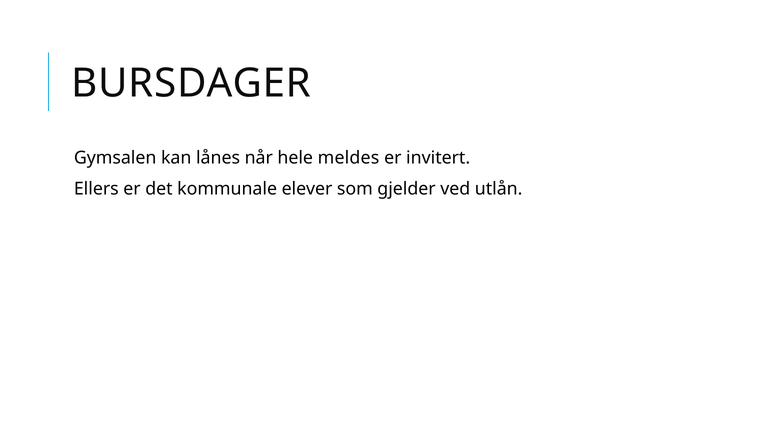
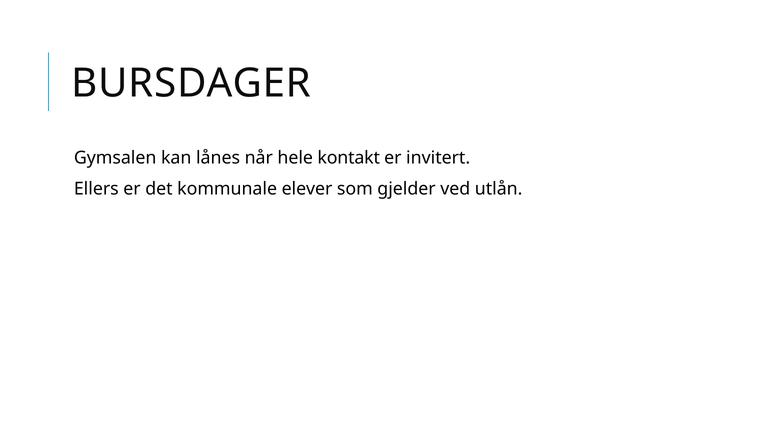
meldes: meldes -> kontakt (349, 158)
